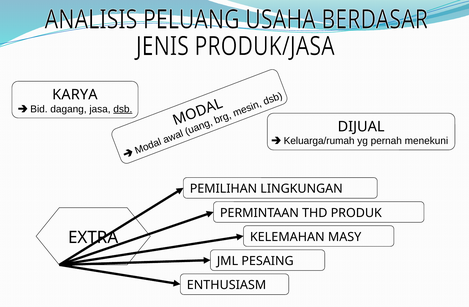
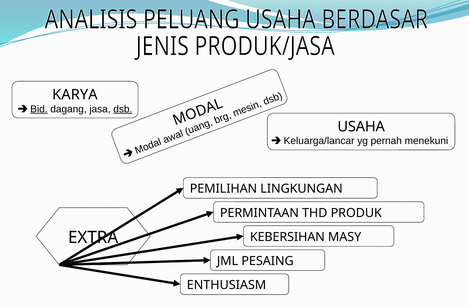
Bid underline: none -> present (39, 109)
DIJUAL: DIJUAL -> USAHA (361, 126)
Keluarga/rumah: Keluarga/rumah -> Keluarga/lancar (319, 141)
KELEMAHAN: KELEMAHAN -> KEBERSIHAN (287, 237)
